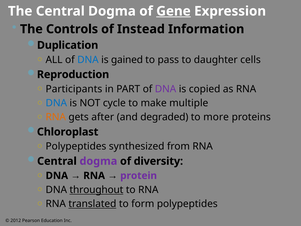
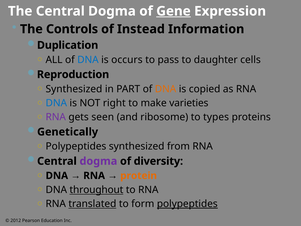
gained: gained -> occurs (127, 60)
Participants: Participants -> Synthesized (74, 89)
DNA colour: purple -> orange (166, 89)
cycle: cycle -> right (114, 103)
multiple: multiple -> varieties (189, 103)
RNA colour: orange -> purple (56, 117)
after: after -> seen (103, 117)
degraded: degraded -> ribosome (164, 117)
more: more -> types (216, 117)
Chloroplast: Chloroplast -> Genetically (68, 132)
protein colour: purple -> orange (139, 175)
polypeptides underline: none -> present (187, 204)
